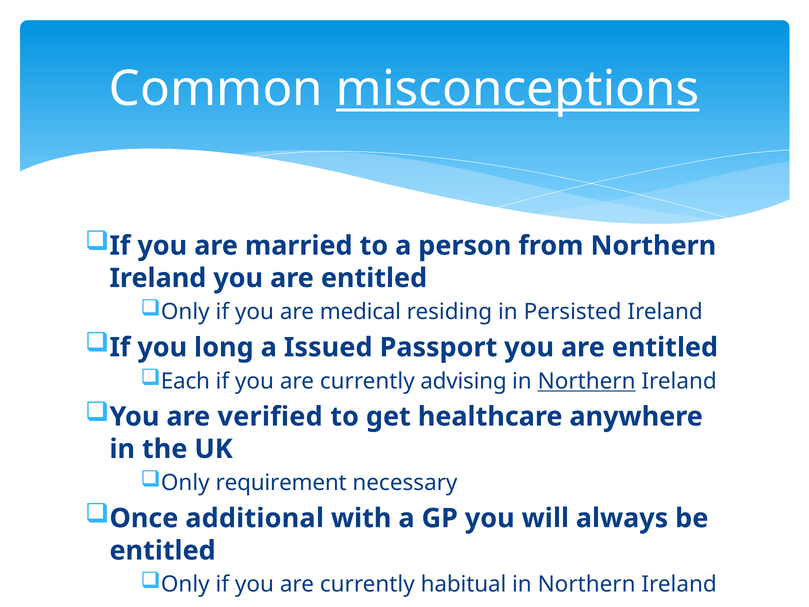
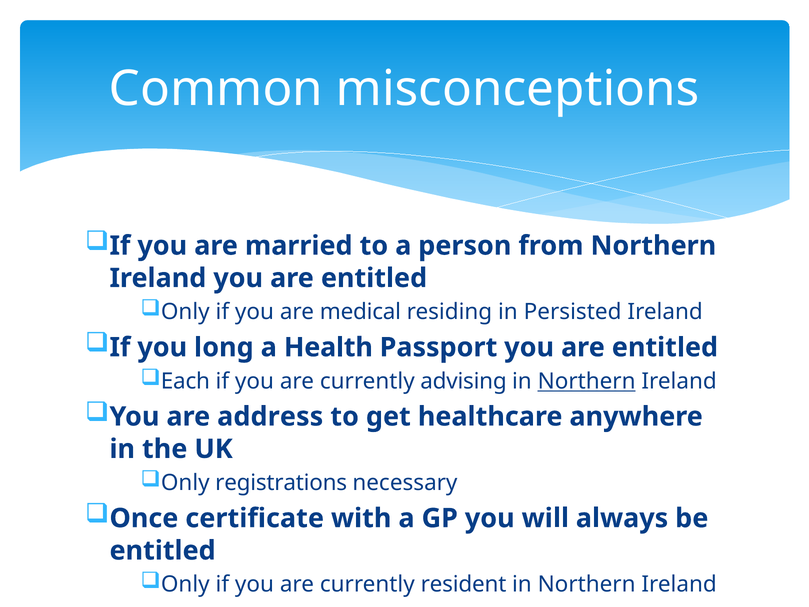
misconceptions underline: present -> none (518, 89)
Issued: Issued -> Health (328, 347)
verified: verified -> address (270, 416)
requirement: requirement -> registrations (281, 483)
additional: additional -> certificate (255, 518)
habitual: habitual -> resident (464, 584)
